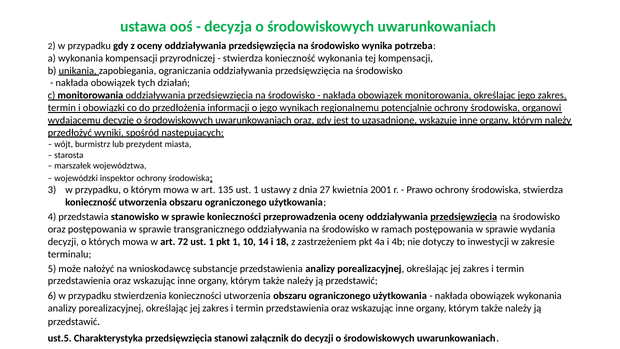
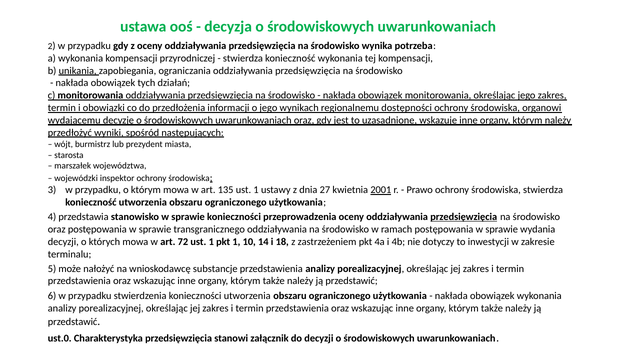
potencjalnie: potencjalnie -> dostępności (407, 108)
2001 underline: none -> present (381, 190)
ust.5: ust.5 -> ust.0 (60, 338)
